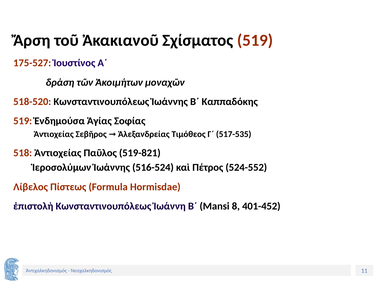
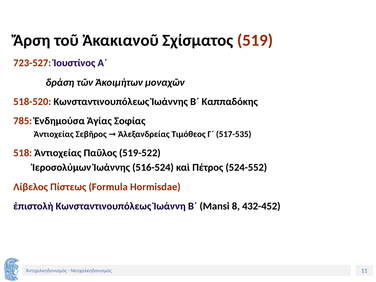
175-527: 175-527 -> 723-527 (32, 63)
519: 519 -> 785 (23, 121)
519-821: 519-821 -> 519-522 (140, 153)
401-452: 401-452 -> 432-452 (261, 206)
